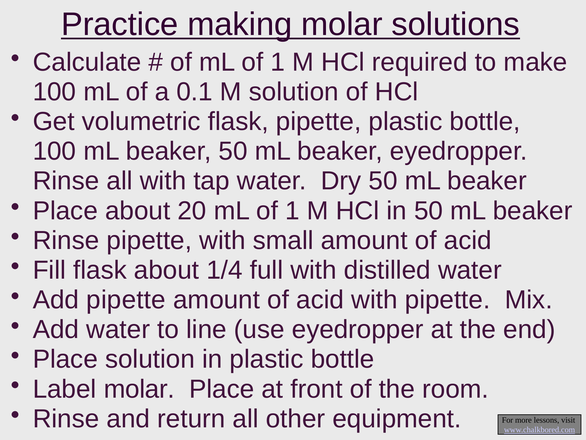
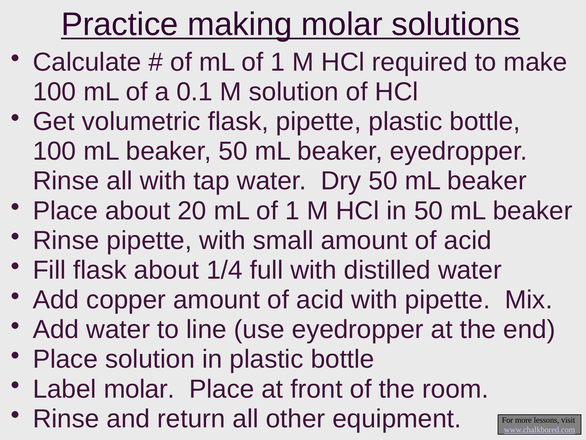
Add pipette: pipette -> copper (126, 300)
